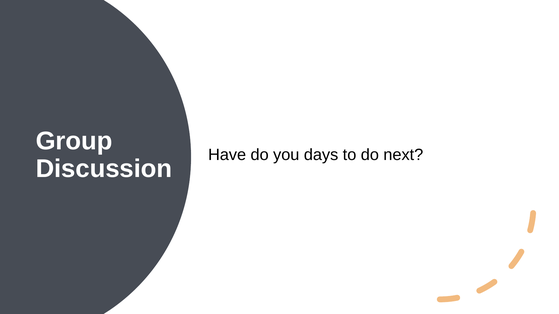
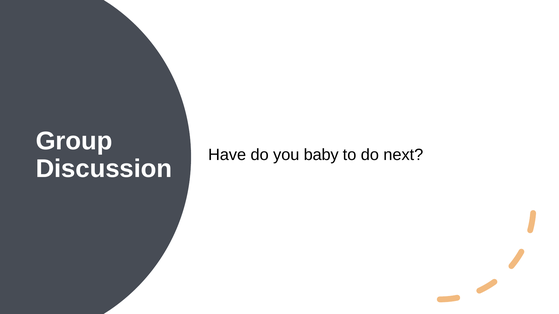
days: days -> baby (321, 155)
